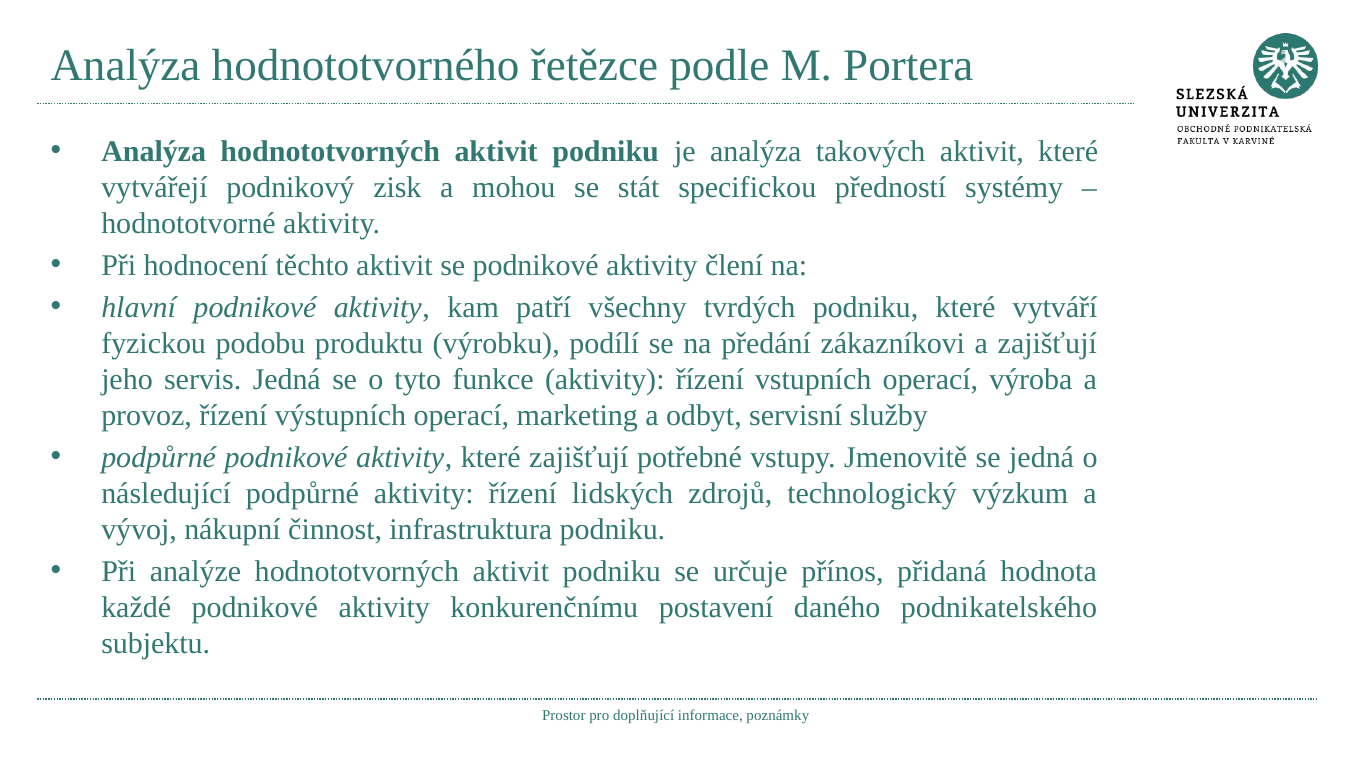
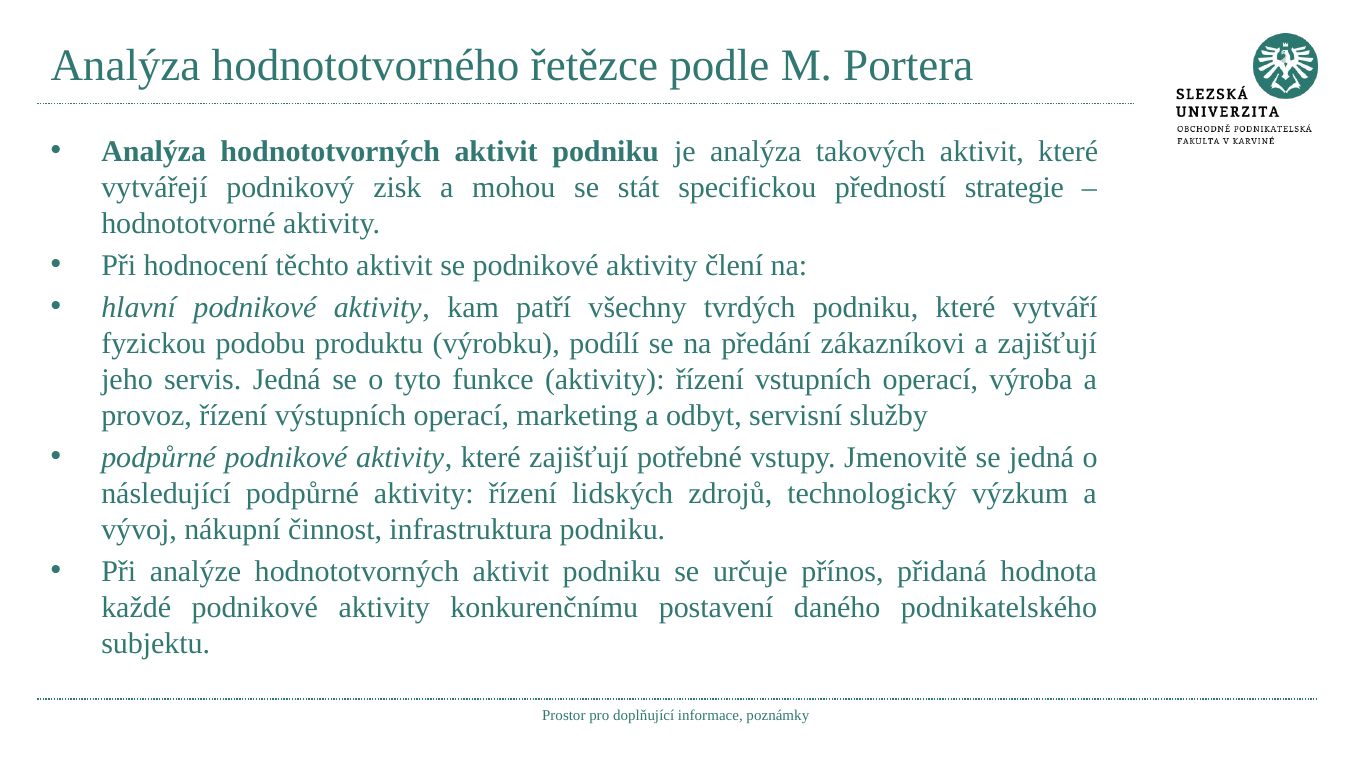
systémy: systémy -> strategie (1014, 188)
